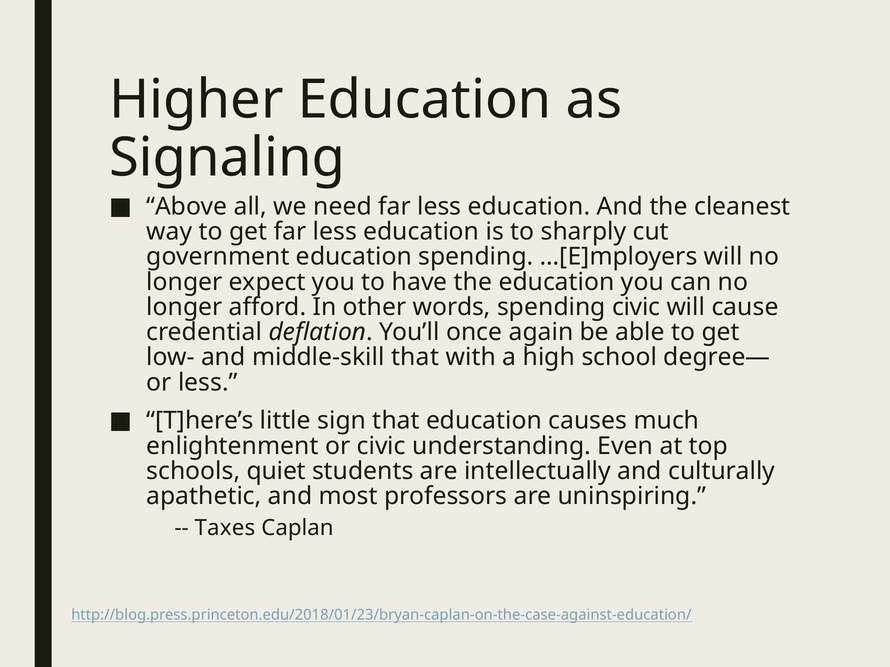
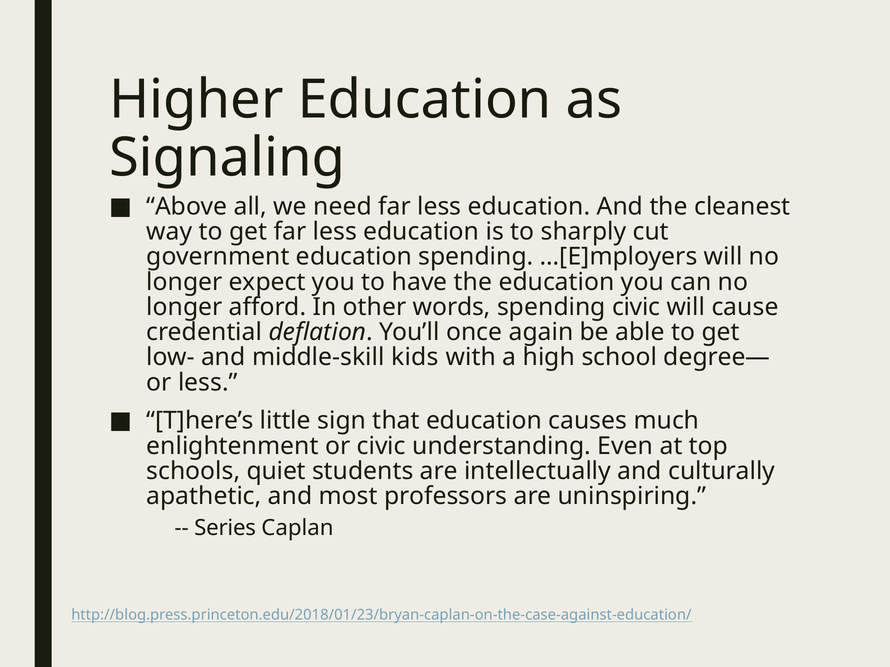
middle-skill that: that -> kids (415, 358)
Taxes: Taxes -> Series (225, 528)
